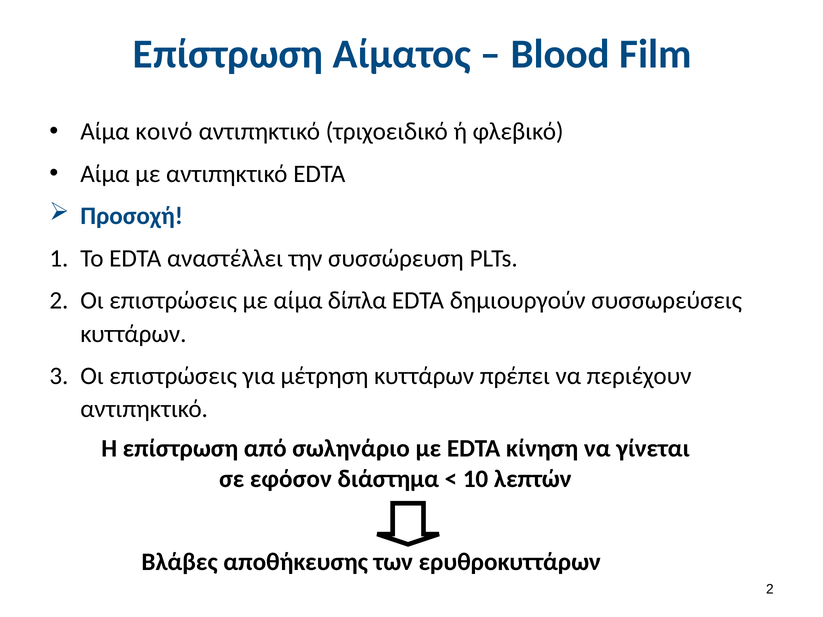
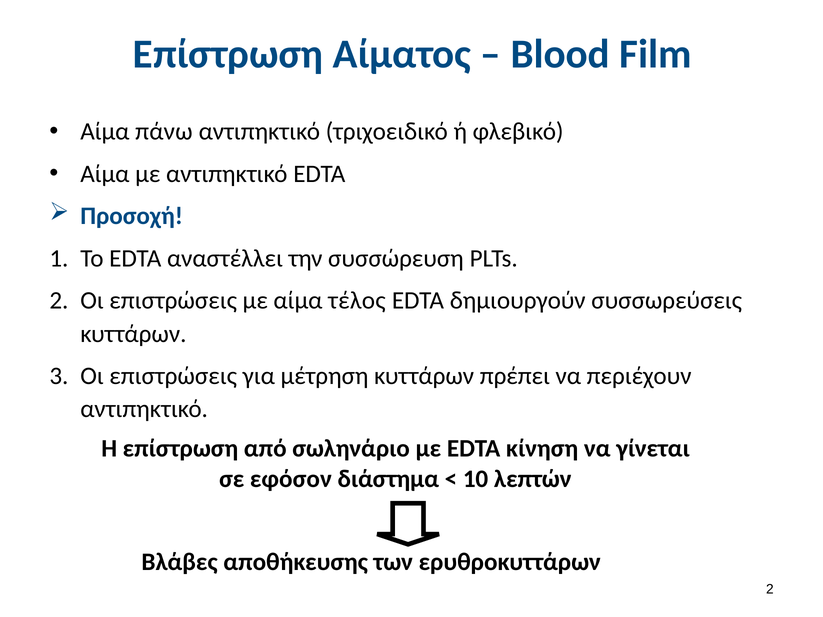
κοινό: κοινό -> πάνω (164, 132)
δίπλα: δίπλα -> τέλος (357, 301)
